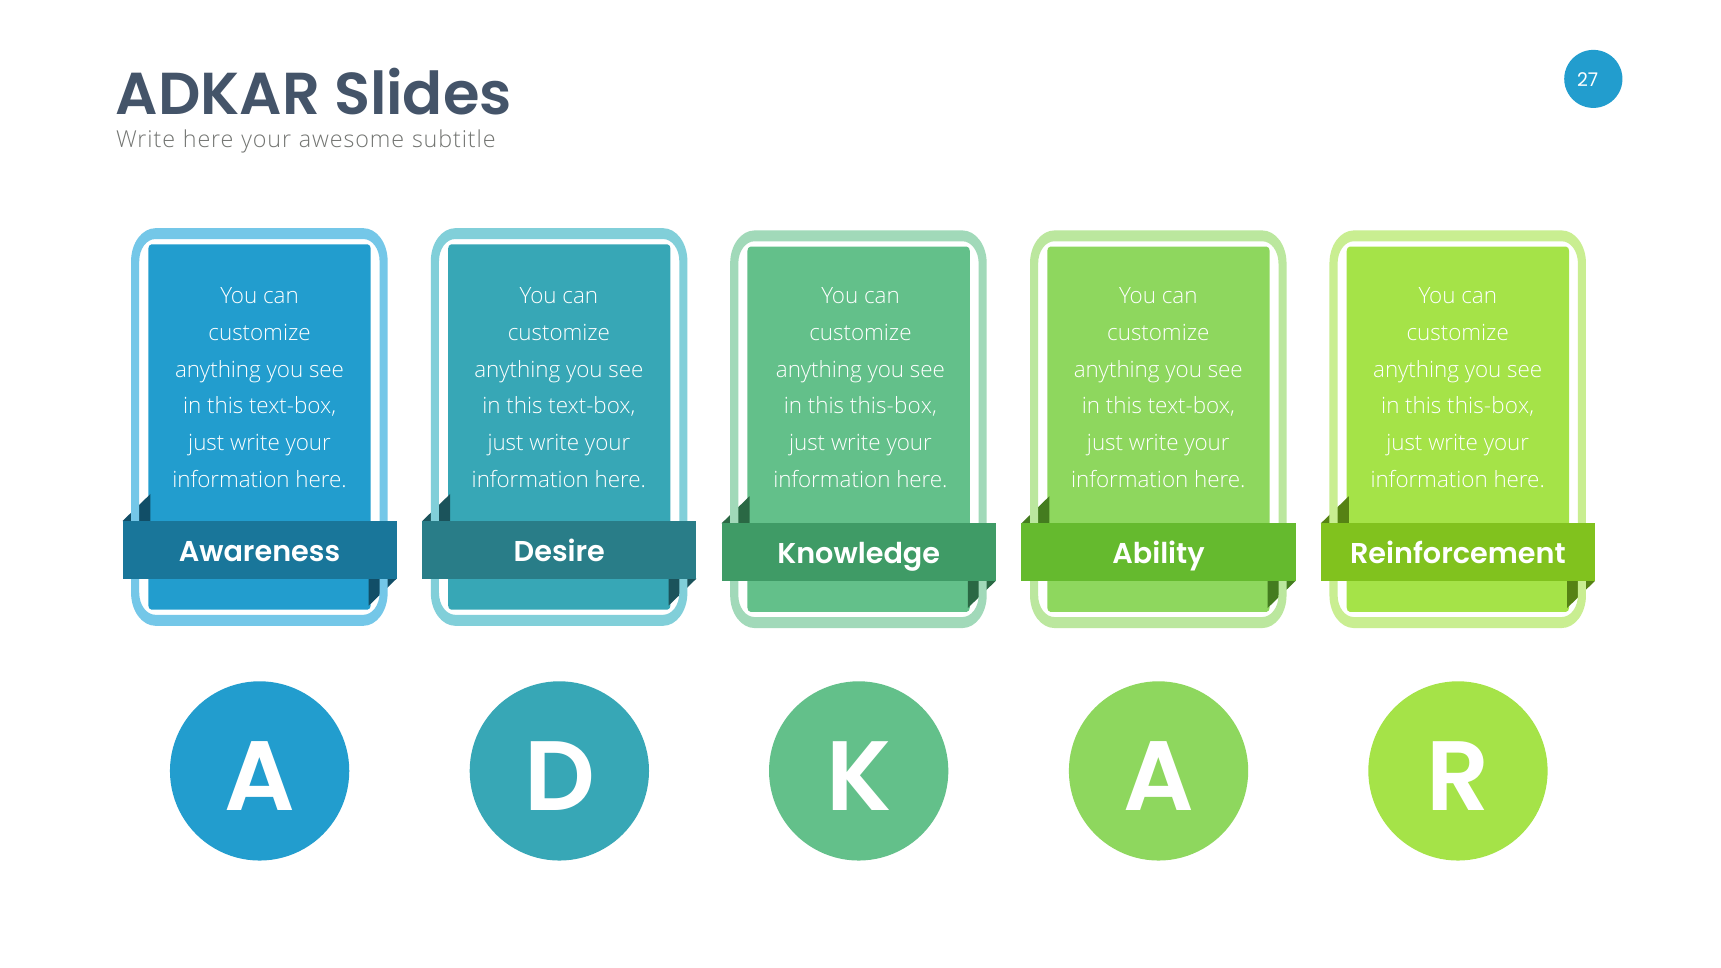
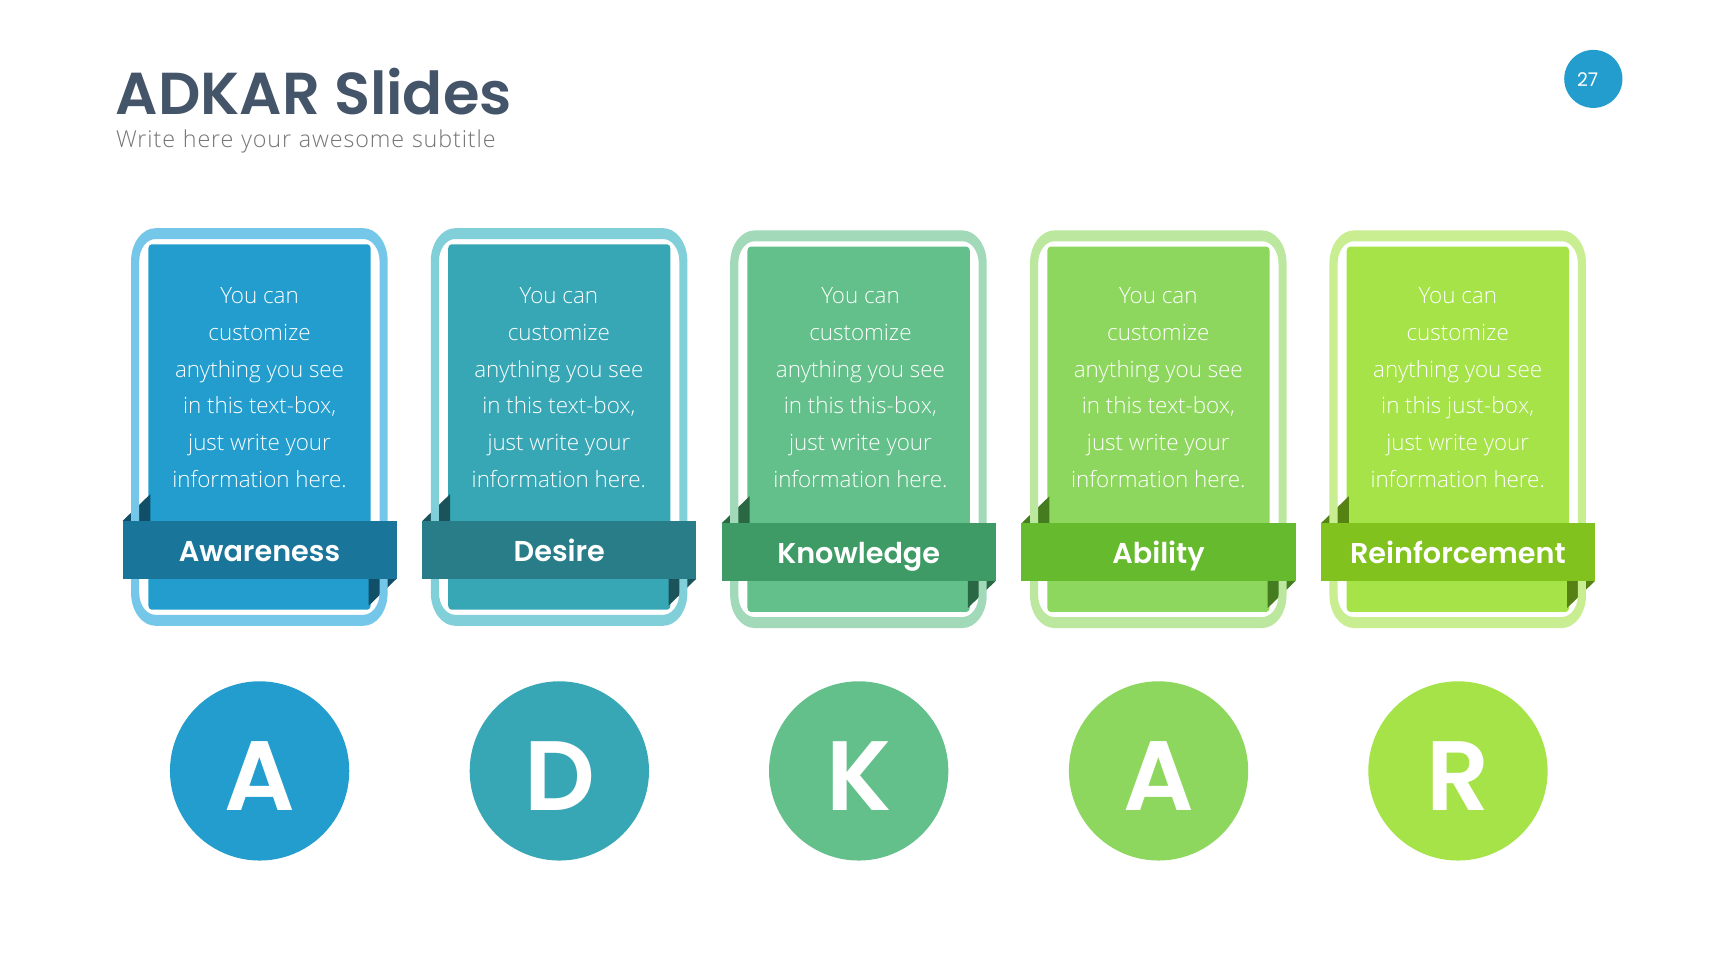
this-box: this-box -> just-box (1491, 407)
